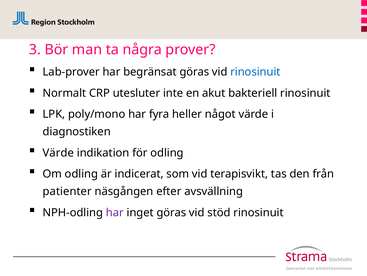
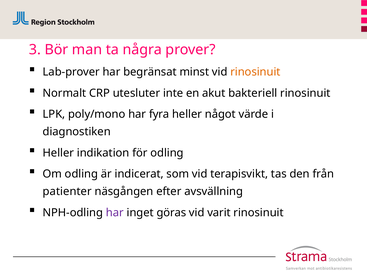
begränsat göras: göras -> minst (194, 72)
rinosinuit colour: blue -> orange (255, 72)
Värde: Värde -> Heller (58, 152)
stöd: stöd -> varit (219, 212)
